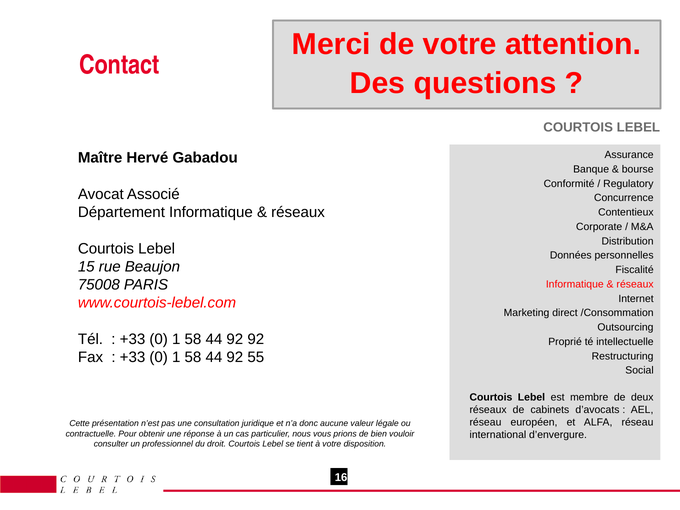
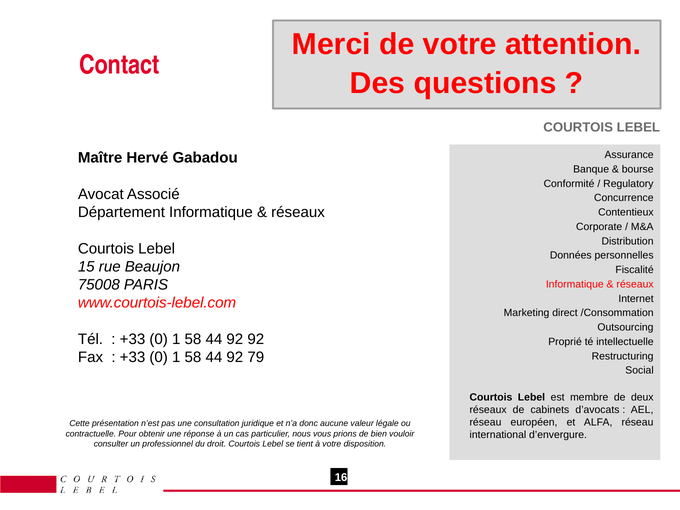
55: 55 -> 79 (256, 357)
